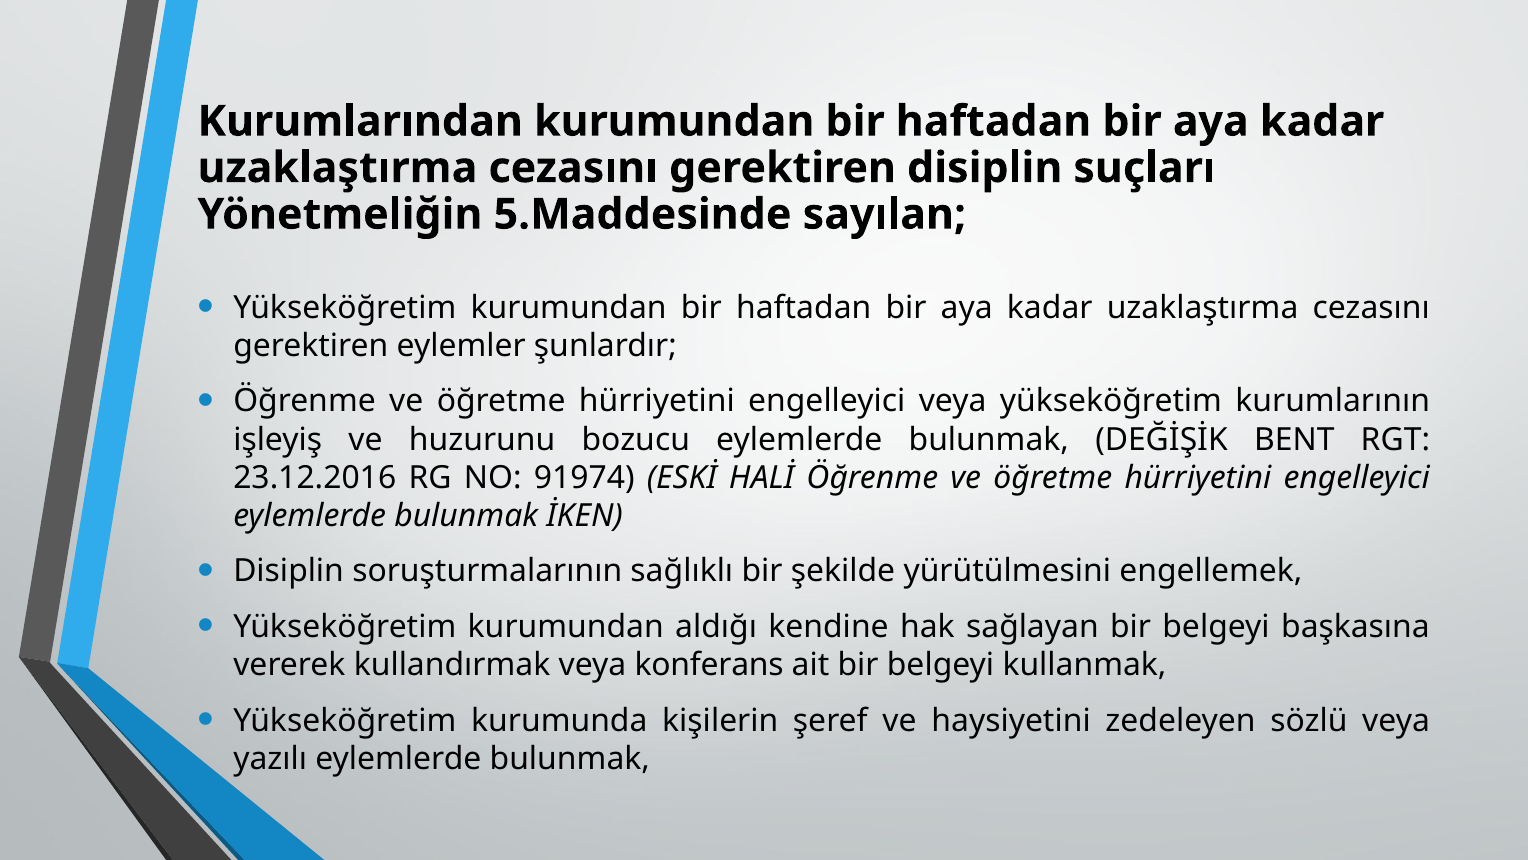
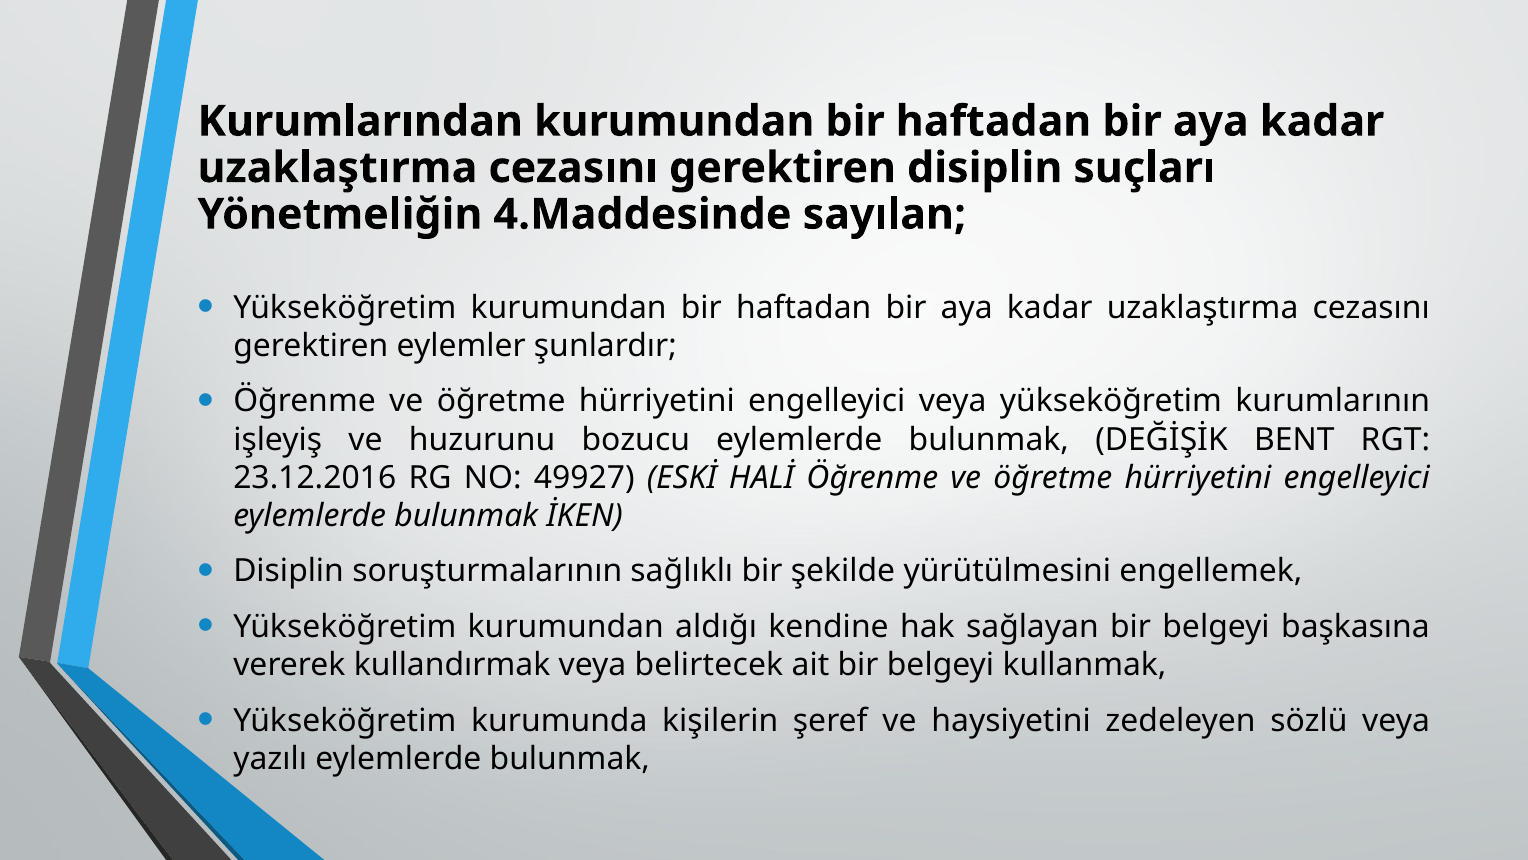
5.Maddesinde: 5.Maddesinde -> 4.Maddesinde (643, 214)
91974: 91974 -> 49927 (584, 477)
konferans: konferans -> belirtecek (709, 665)
